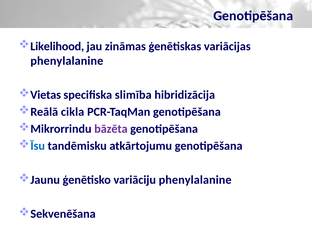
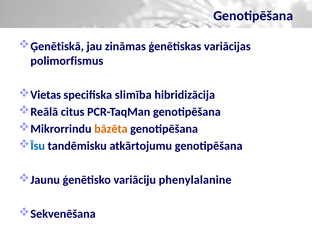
Likelihood: Likelihood -> Ģenētiskā (57, 46)
phenylalanine: phenylalanine -> polimorfismus (67, 61)
cikla: cikla -> citus (73, 112)
bāzēta colour: purple -> orange (111, 129)
